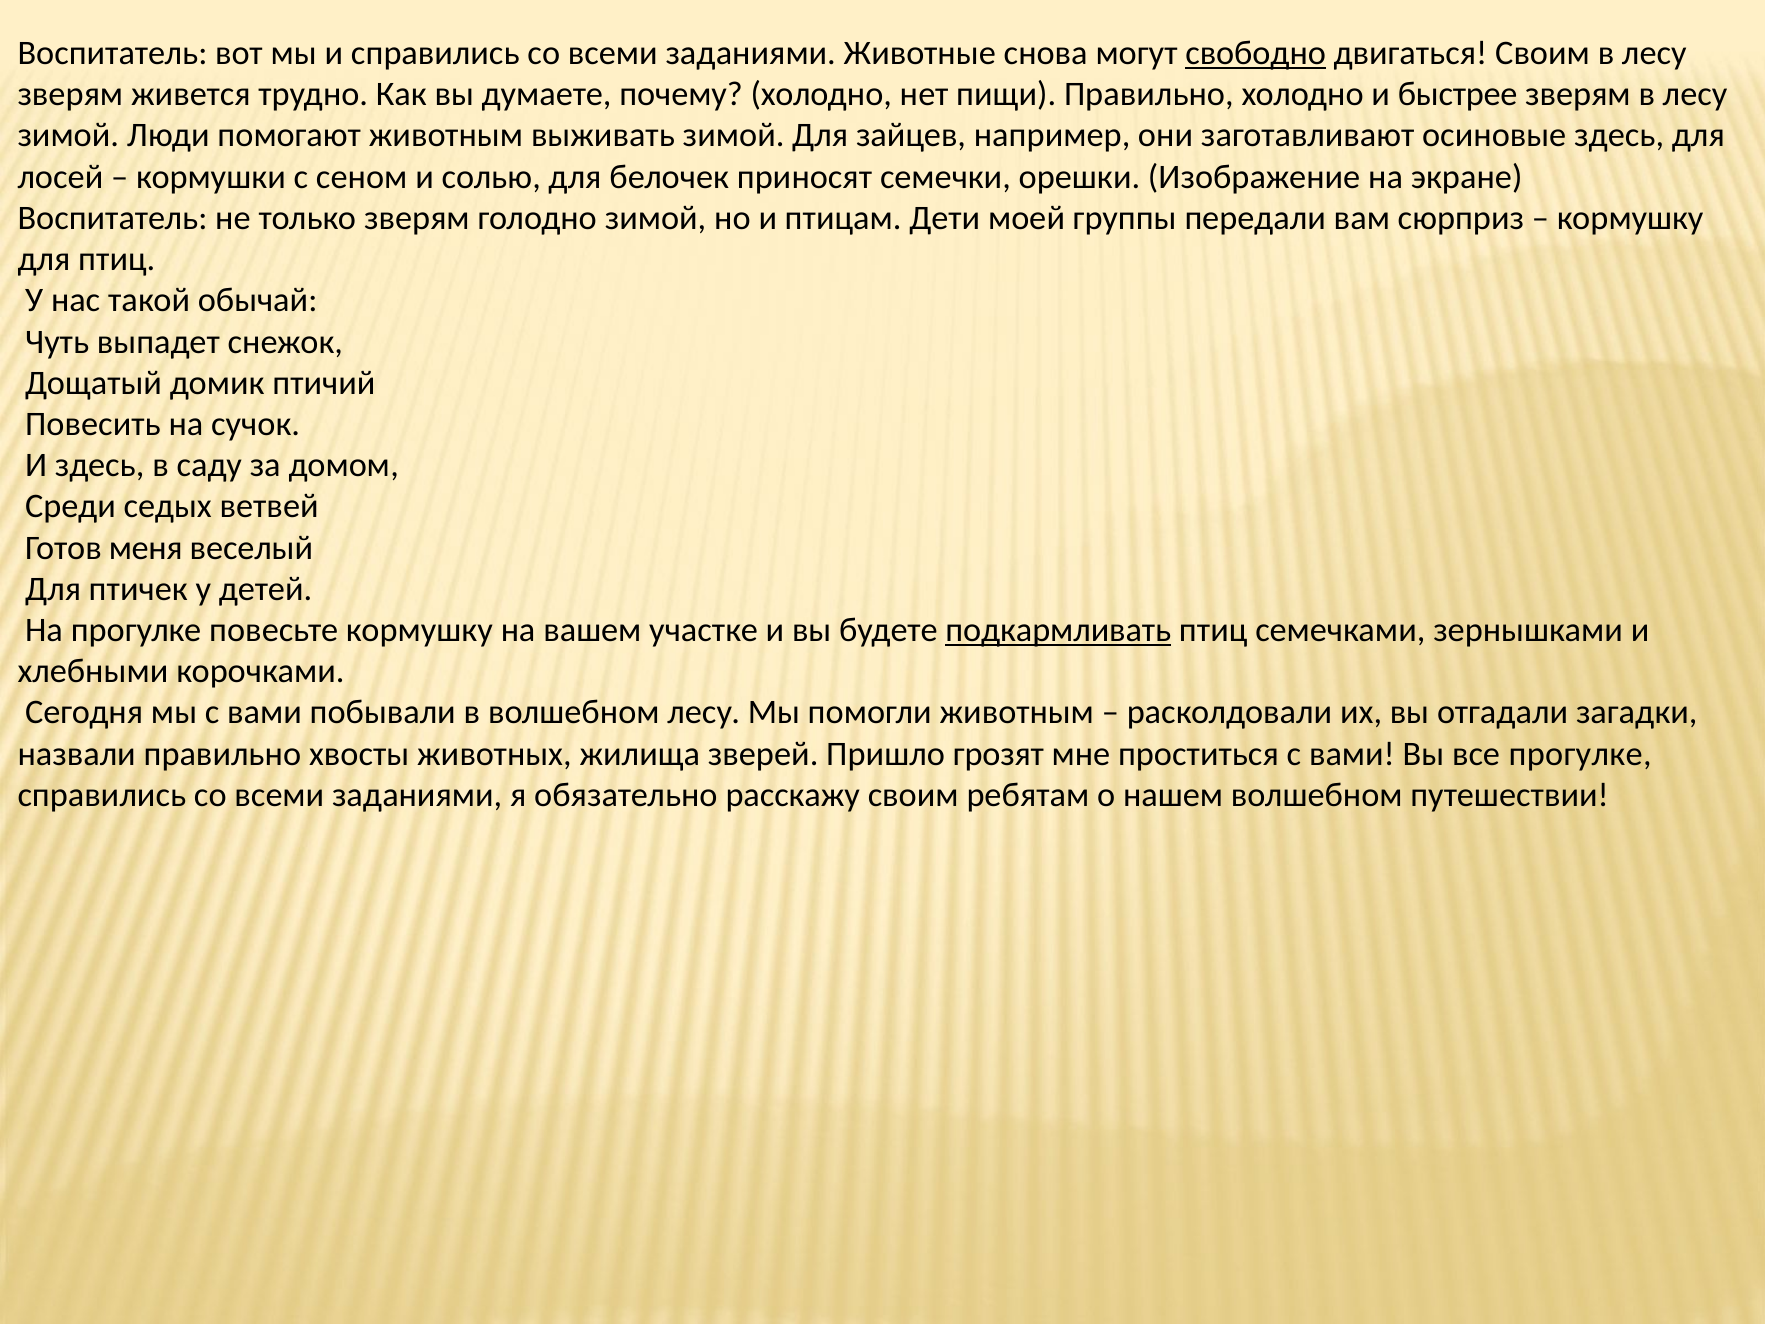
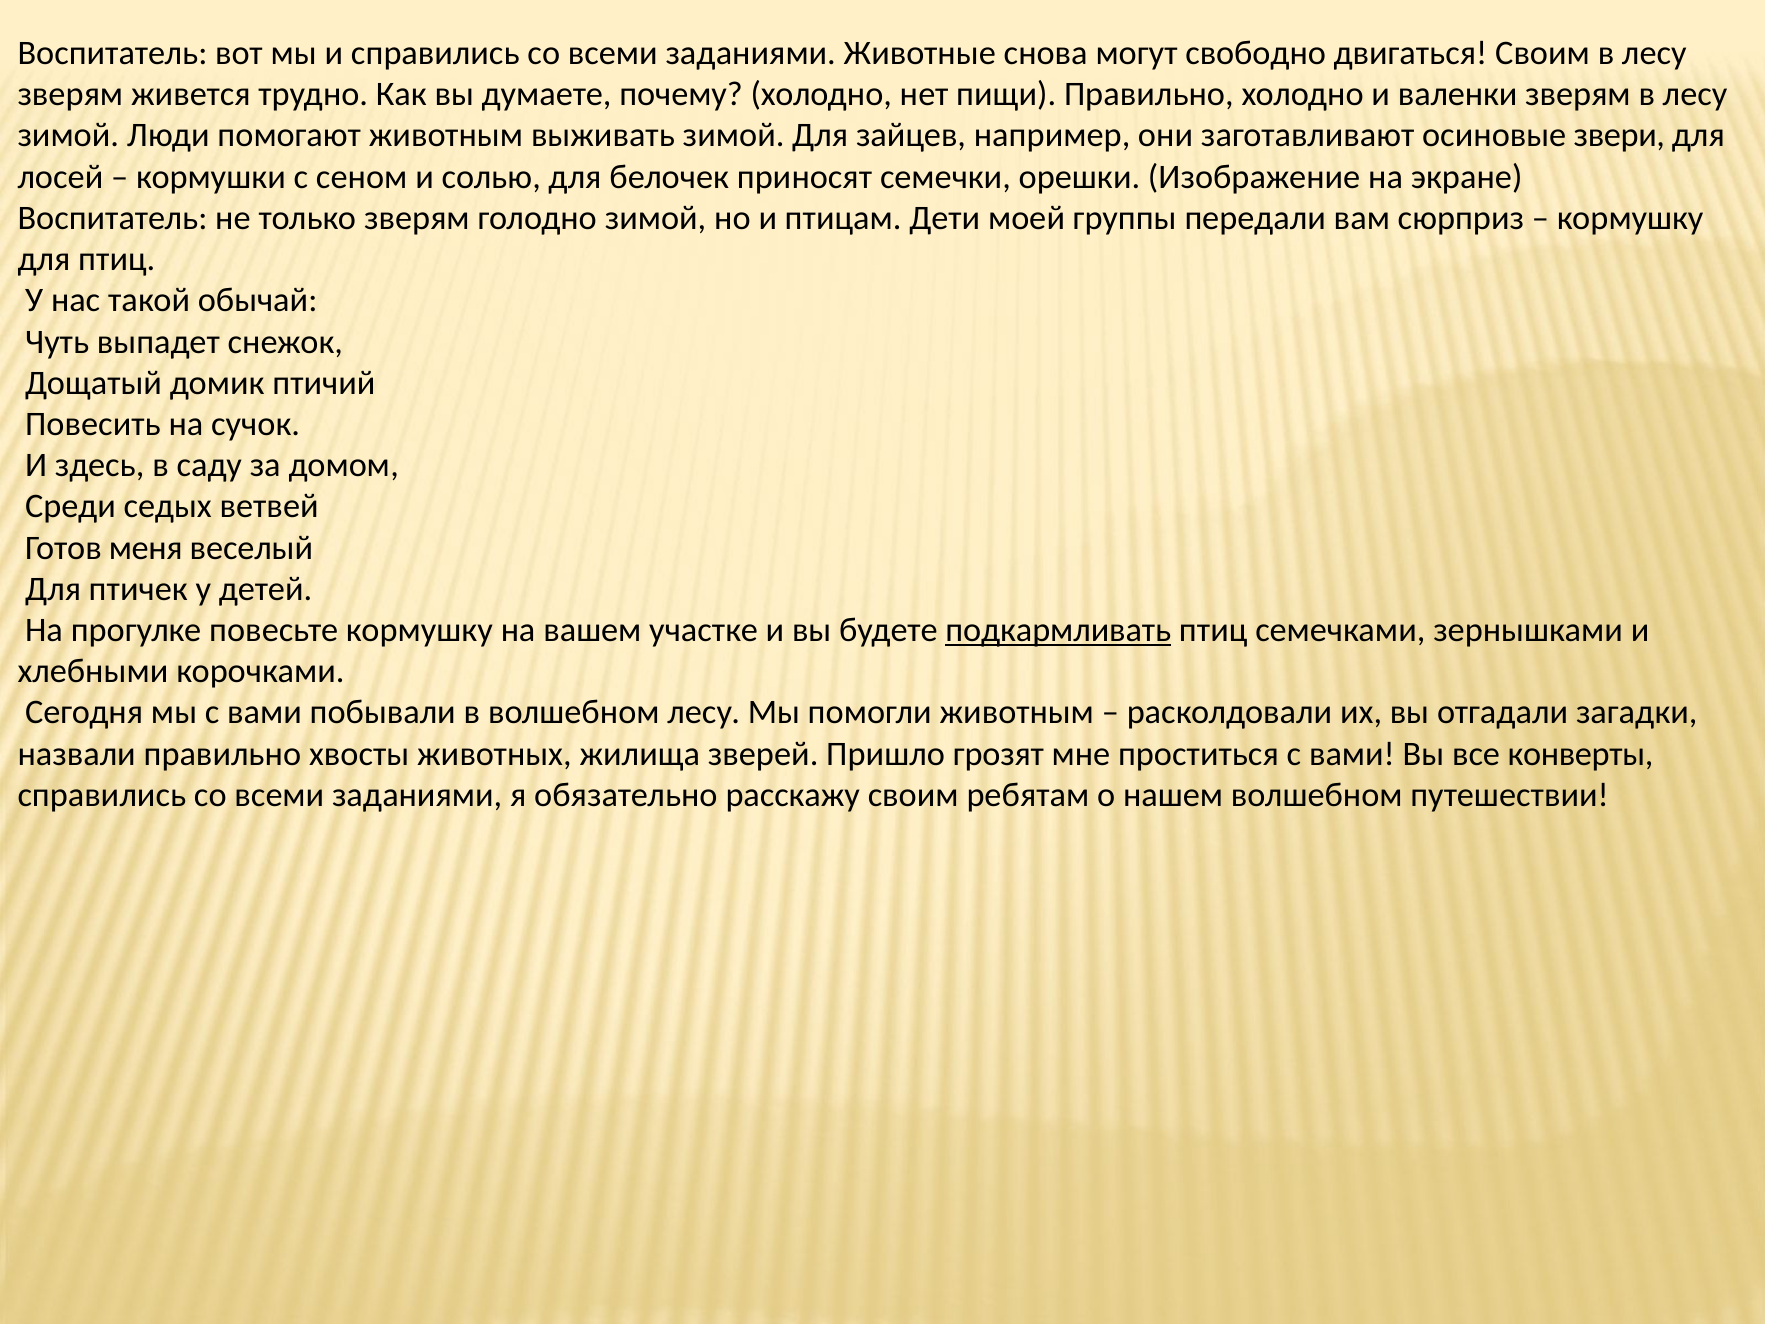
свободно underline: present -> none (1256, 53)
быстрее: быстрее -> валенки (1458, 94)
осиновые здесь: здесь -> звери (1619, 136)
все прогулке: прогулке -> конверты (1580, 754)
